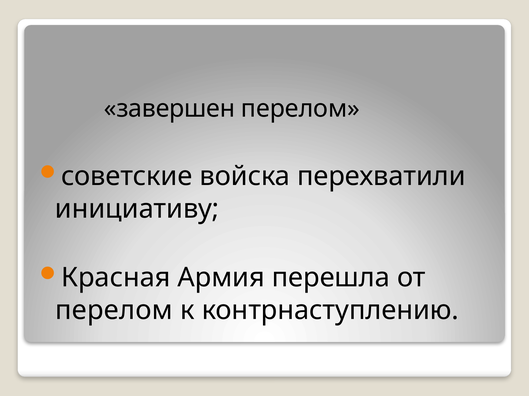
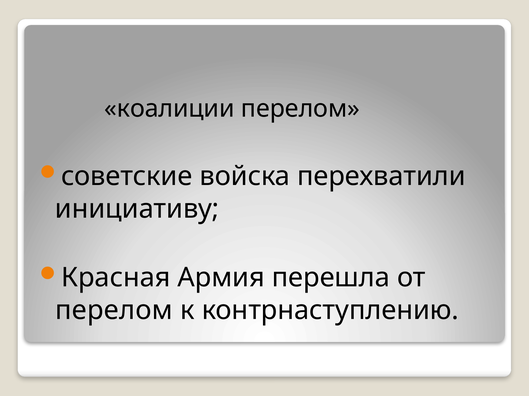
завершен: завершен -> коалиции (169, 109)
